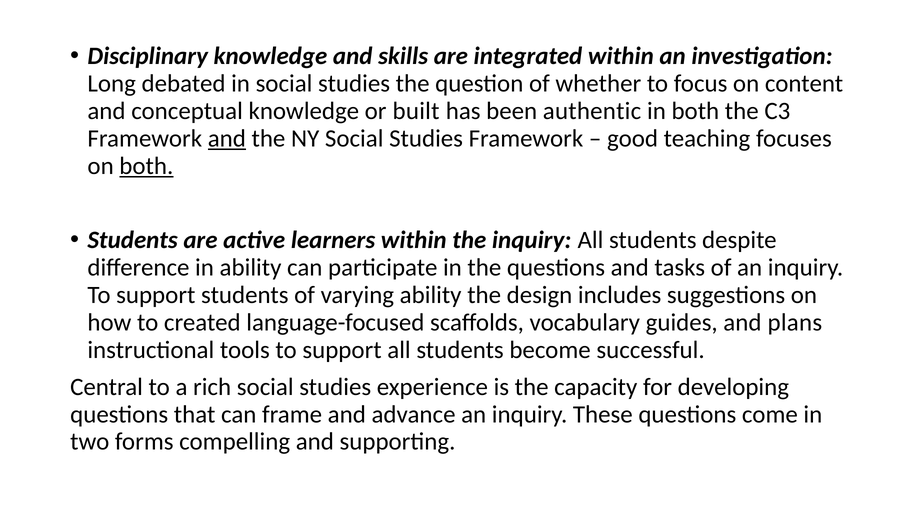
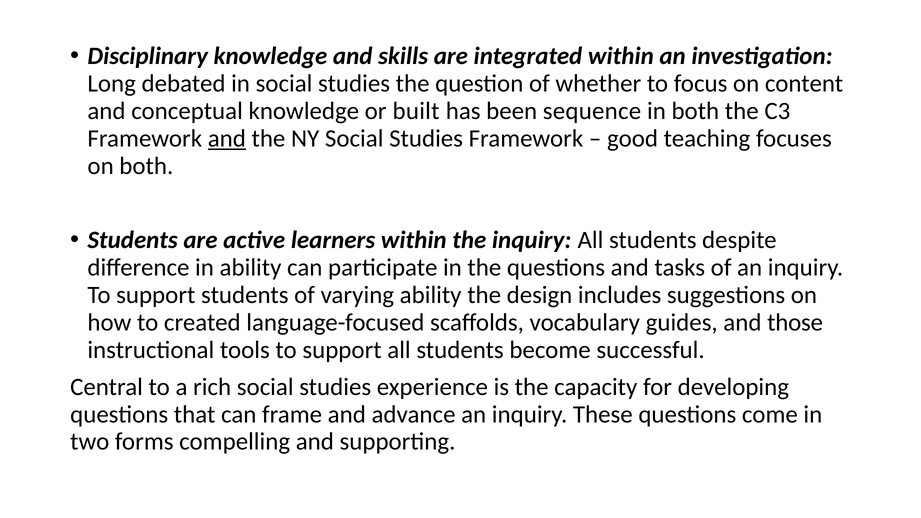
authentic: authentic -> sequence (592, 111)
both underline: present -> none (146, 166)
plans: plans -> those (795, 322)
